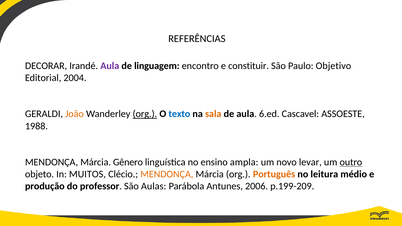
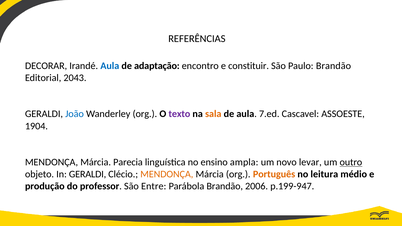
Aula colour: purple -> blue (110, 66)
linguagem: linguagem -> adaptação (157, 66)
Paulo Objetivo: Objetivo -> Brandão (333, 66)
2004: 2004 -> 2043 (75, 78)
João colour: orange -> blue (75, 114)
org underline: present -> none (145, 114)
texto colour: blue -> purple (179, 114)
6.ed: 6.ed -> 7.ed (269, 114)
1988: 1988 -> 1904 (36, 126)
Gênero: Gênero -> Parecia (128, 162)
In MUITOS: MUITOS -> GERALDI (88, 174)
Aulas: Aulas -> Entre (154, 186)
Parábola Antunes: Antunes -> Brandão (225, 186)
p.199-209: p.199-209 -> p.199-947 (292, 186)
